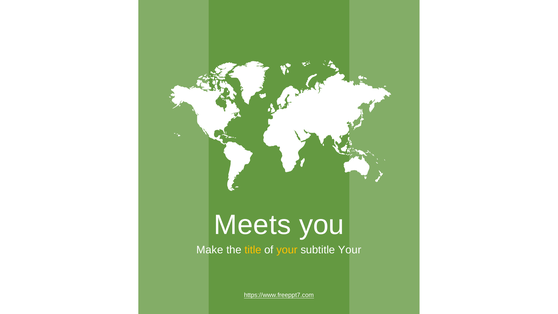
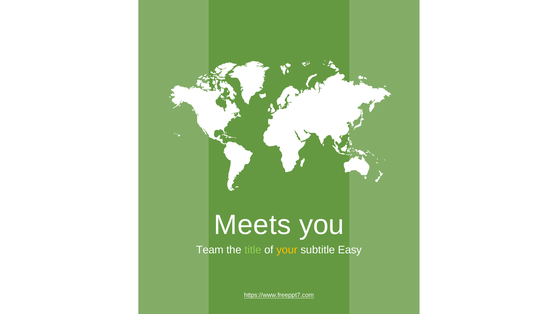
Make: Make -> Team (210, 250)
title colour: yellow -> light green (253, 250)
subtitle Your: Your -> Easy (350, 250)
